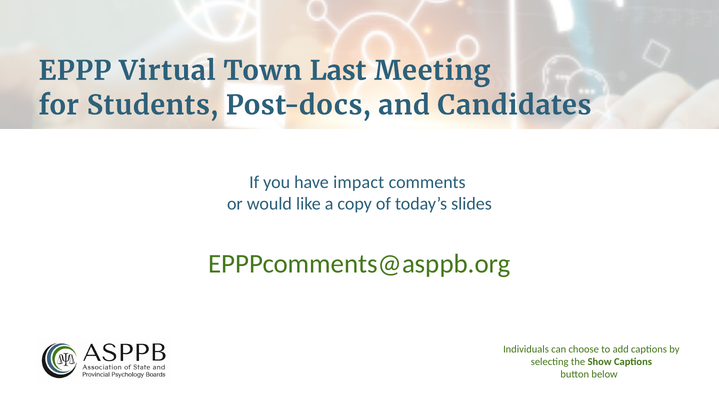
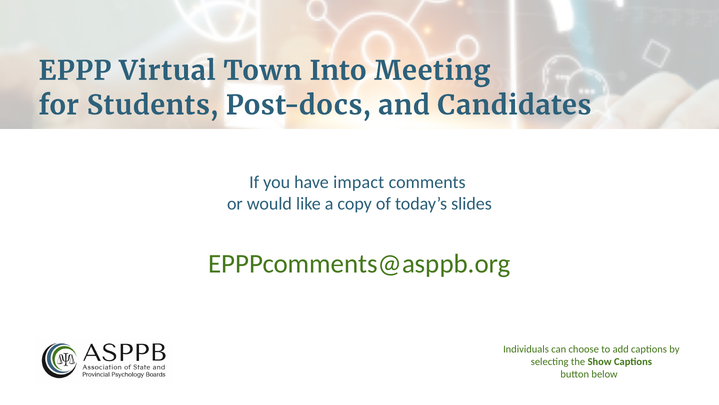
Last: Last -> Into (338, 71)
